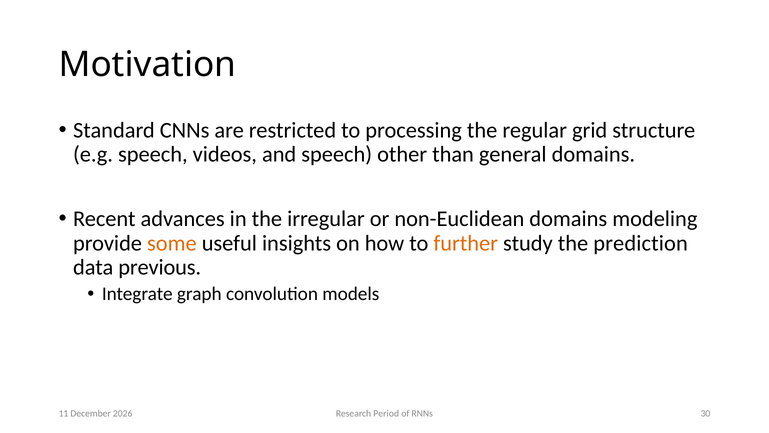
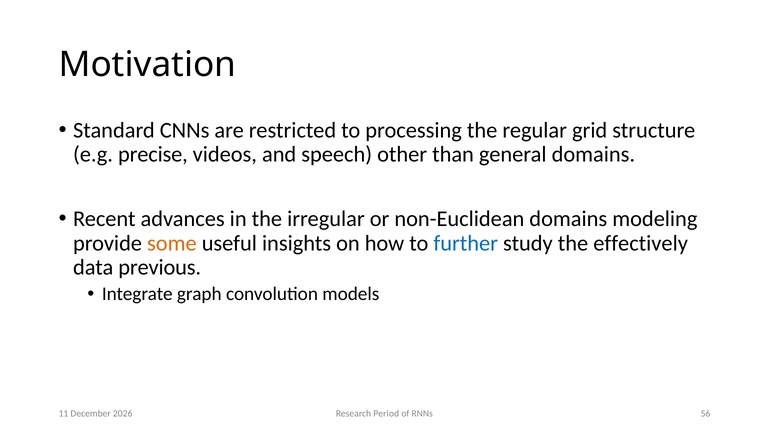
e.g speech: speech -> precise (153, 154)
further colour: orange -> blue (466, 243)
prediction: prediction -> effectively (641, 243)
30: 30 -> 56 (705, 413)
